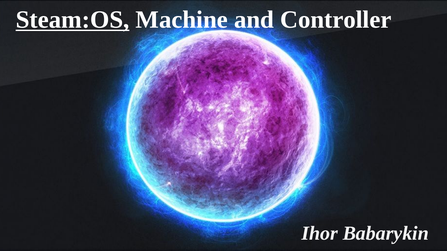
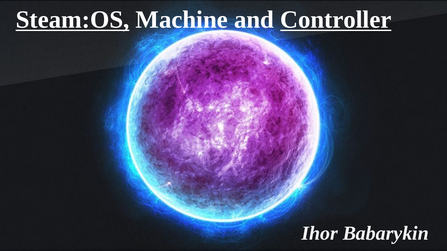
Controller underline: none -> present (336, 20)
